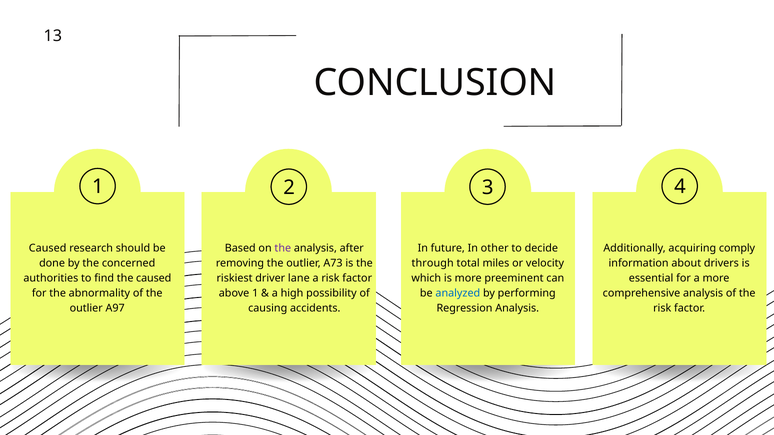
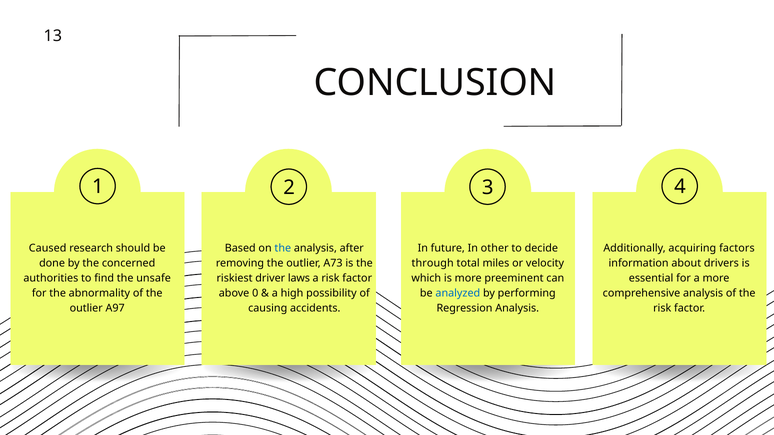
the colour: purple -> blue (283, 248)
comply: comply -> factors (737, 248)
the caused: caused -> unsafe (154, 278)
lane: lane -> laws (299, 278)
above 1: 1 -> 0 (255, 293)
